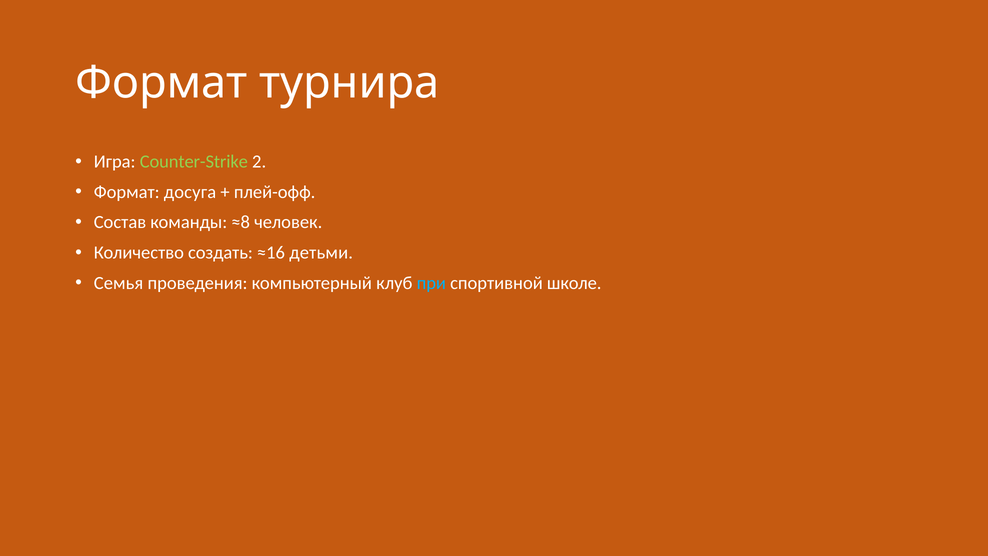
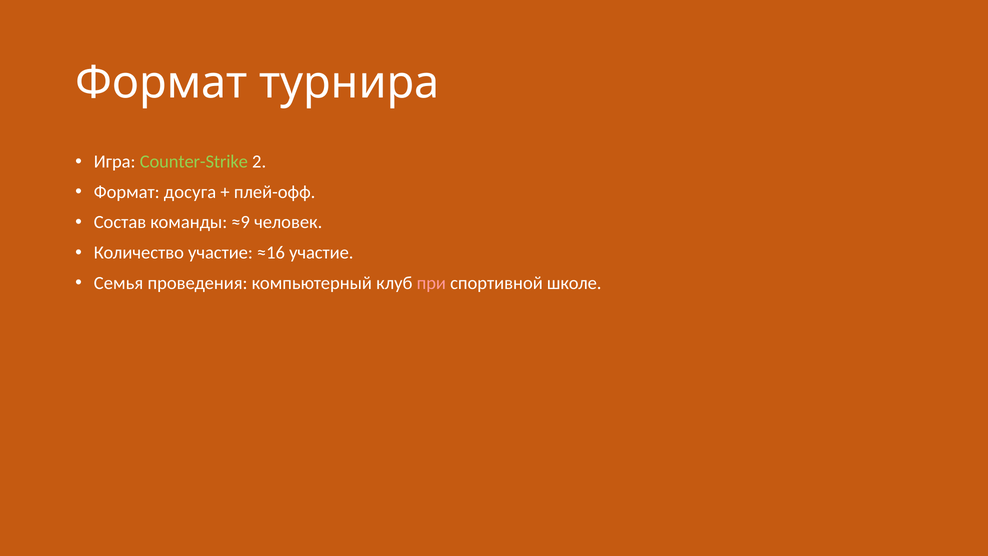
≈8: ≈8 -> ≈9 (241, 222)
Количество создать: создать -> участие (220, 252)
≈16 детьми: детьми -> участие (321, 252)
при colour: light blue -> pink (431, 283)
